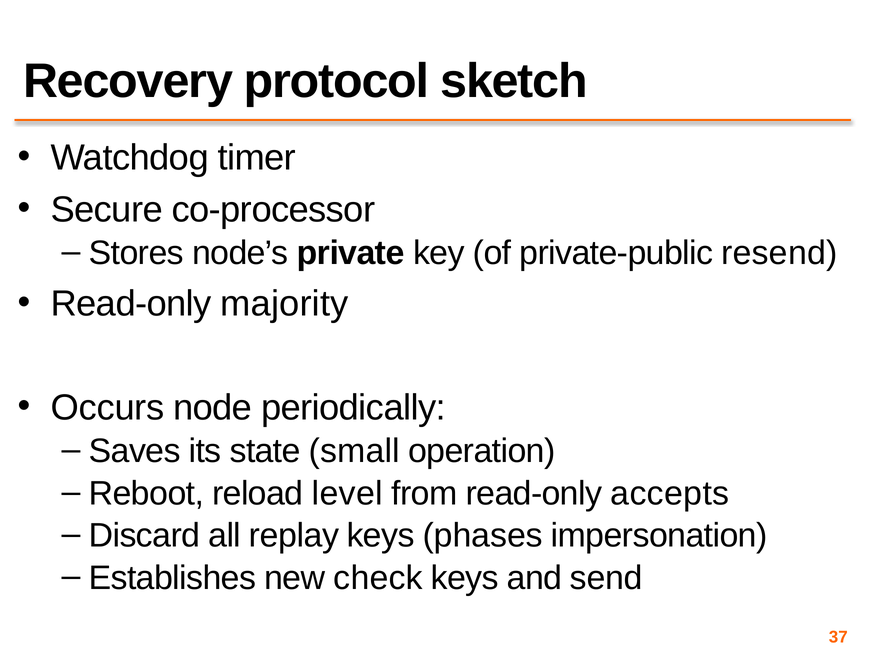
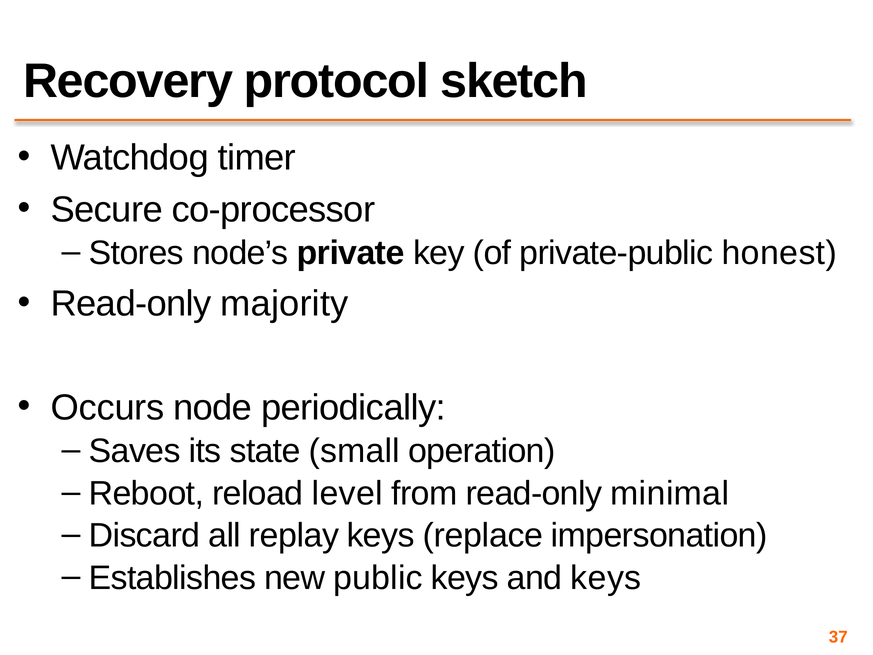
resend: resend -> honest (779, 253)
accepts: accepts -> minimal (670, 493)
phases: phases -> replace (483, 535)
check: check -> public (378, 578)
and send: send -> keys (606, 578)
